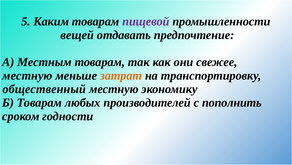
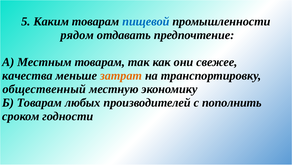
пищевой colour: purple -> blue (146, 21)
вещей: вещей -> рядом (77, 35)
местную: местную -> качества (27, 75)
